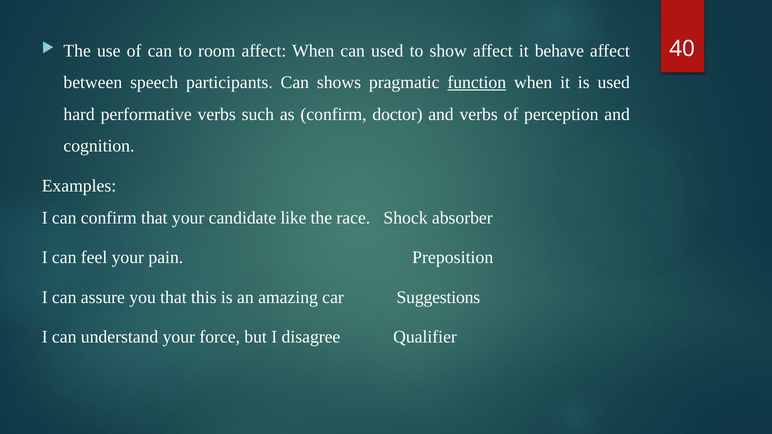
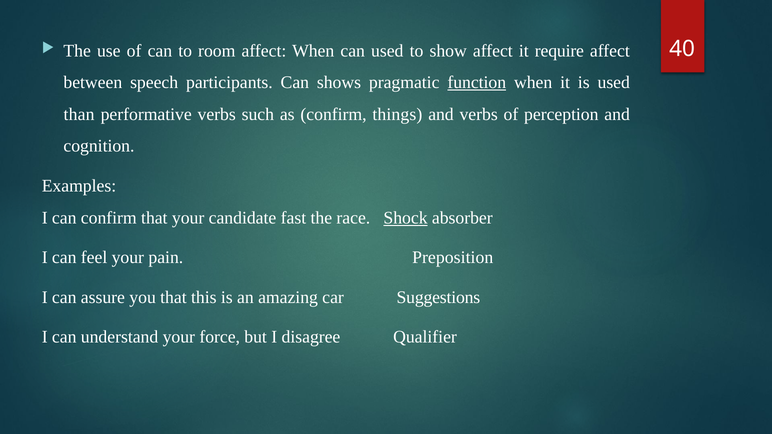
behave: behave -> require (559, 51)
hard: hard -> than (79, 114)
doctor: doctor -> things (397, 114)
like: like -> fast (293, 218)
Shock underline: none -> present (406, 218)
